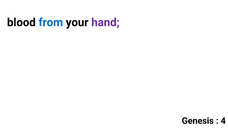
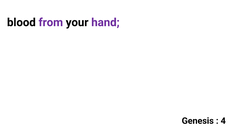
from colour: blue -> purple (51, 22)
